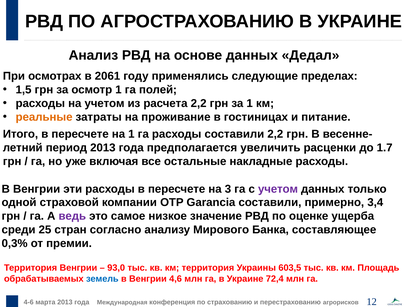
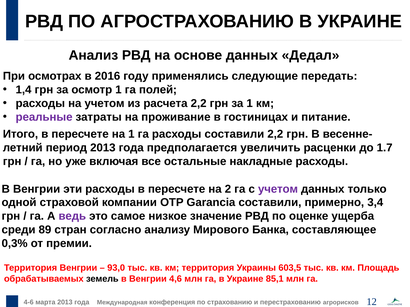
2061: 2061 -> 2016 (108, 76)
пределах: пределах -> передать (329, 76)
1,5: 1,5 -> 1,4 (24, 90)
реальные colour: orange -> purple (44, 117)
3: 3 -> 2 (228, 189)
25: 25 -> 89 (45, 230)
земель colour: blue -> black (102, 279)
72,4: 72,4 -> 85,1 (275, 279)
